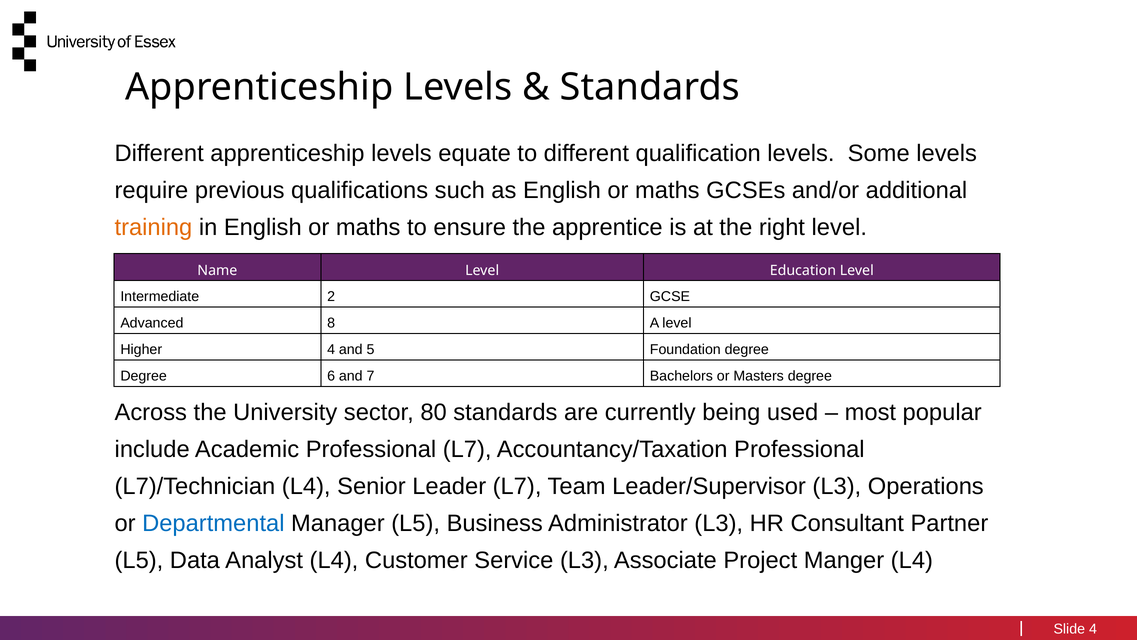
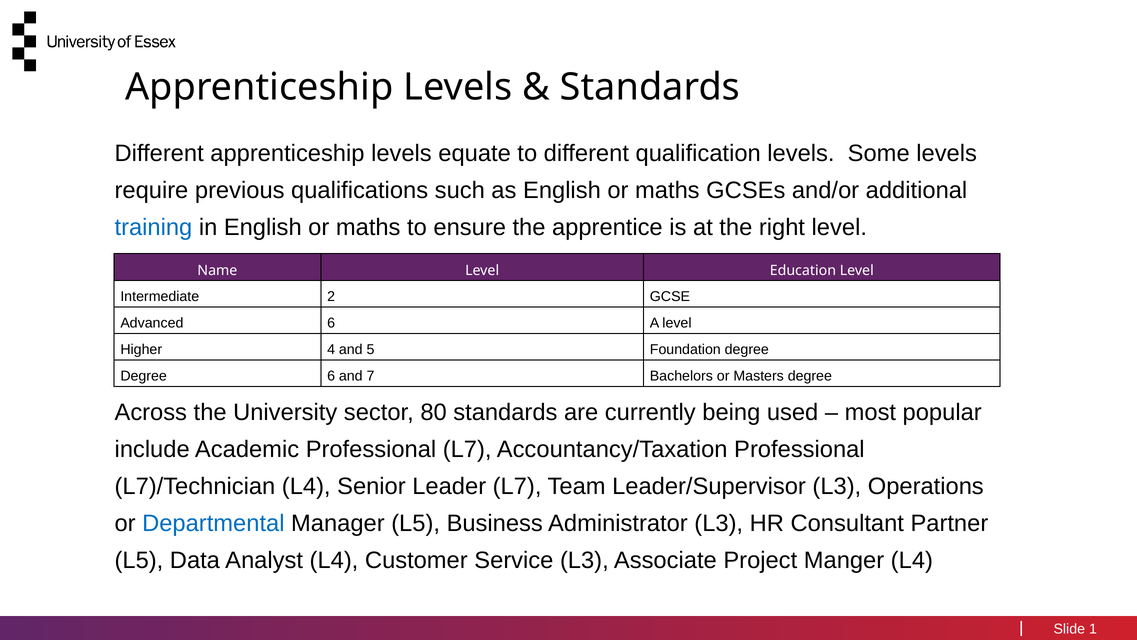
training colour: orange -> blue (153, 227)
Advanced 8: 8 -> 6 (331, 323)
4: 4 -> 1 (1093, 629)
